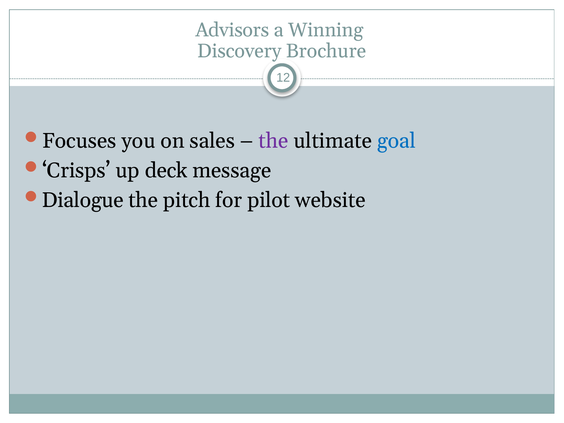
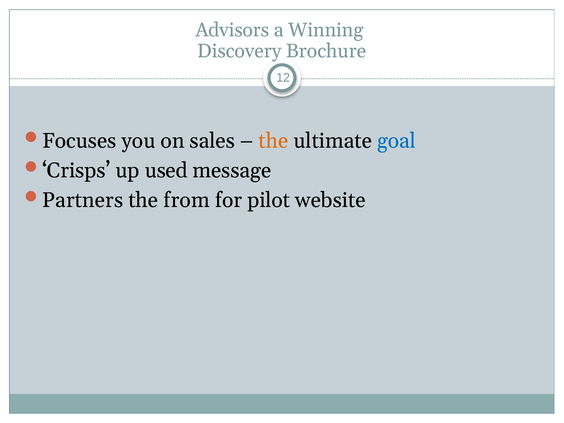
the colour: purple -> orange (273, 141)
deck: deck -> used (166, 170)
Dialogue: Dialogue -> Partners (83, 200)
pitch: pitch -> from (187, 200)
